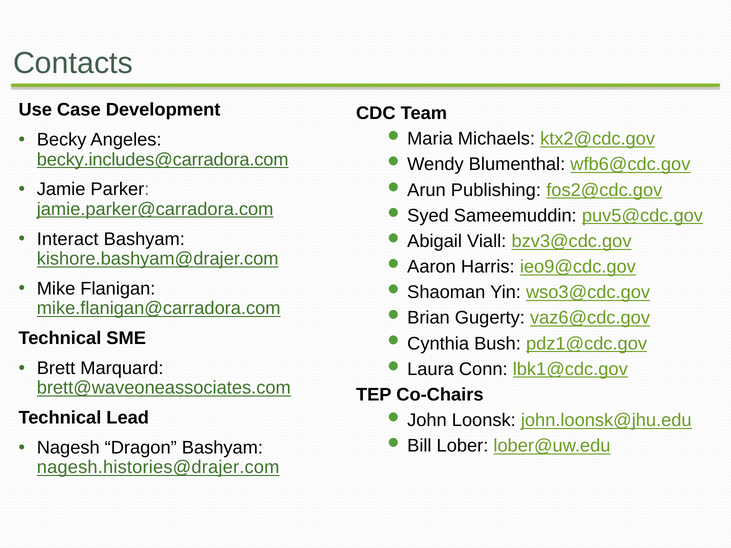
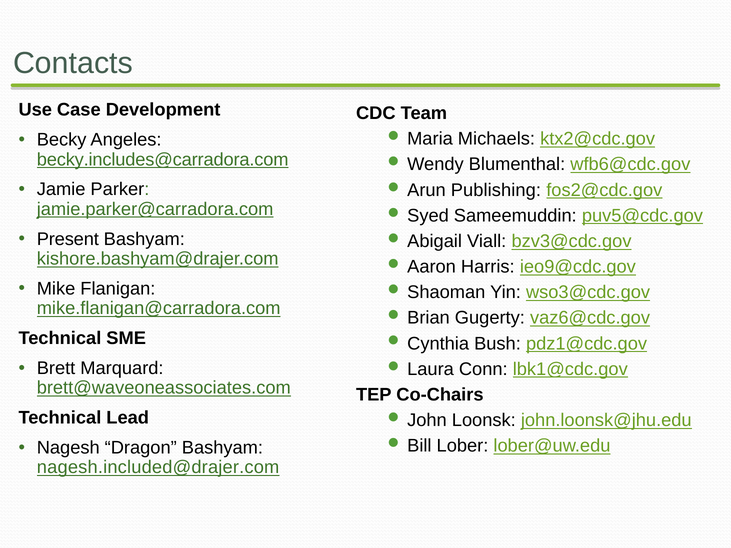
Interact: Interact -> Present (68, 239)
nagesh.histories@drajer.com: nagesh.histories@drajer.com -> nagesh.included@drajer.com (158, 468)
